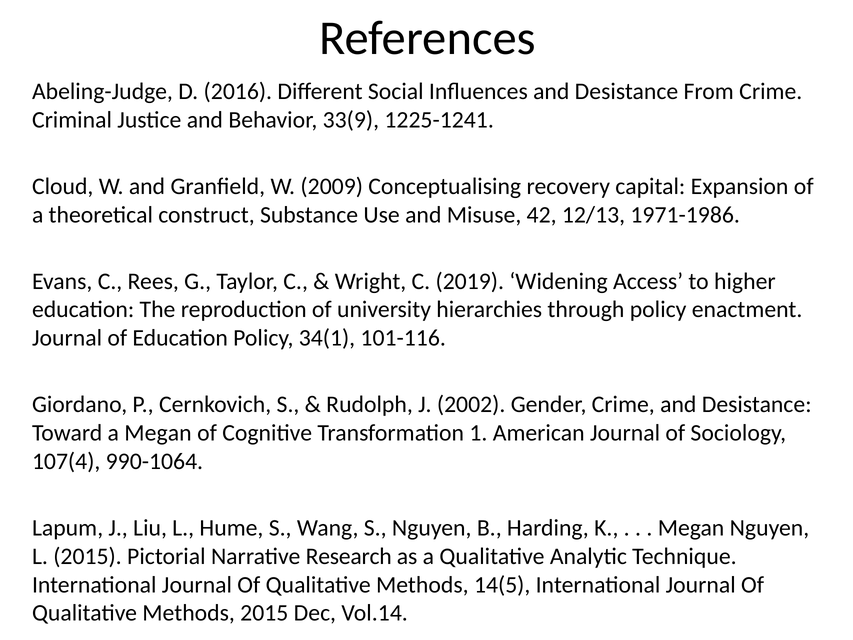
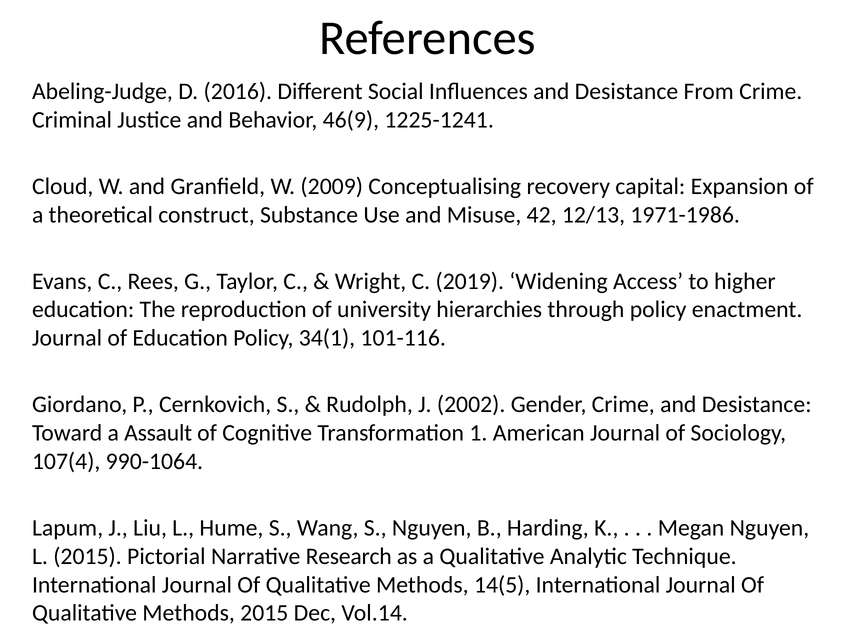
33(9: 33(9 -> 46(9 (351, 120)
a Megan: Megan -> Assault (158, 433)
